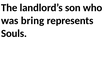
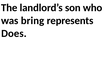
Souls: Souls -> Does (14, 33)
